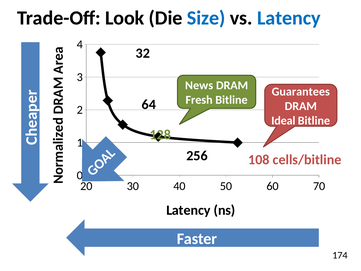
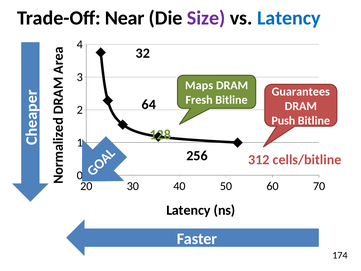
Look: Look -> Near (125, 18)
Size colour: blue -> purple (206, 18)
News: News -> Maps (199, 85)
Ideal: Ideal -> Push (283, 120)
108: 108 -> 312 (259, 160)
